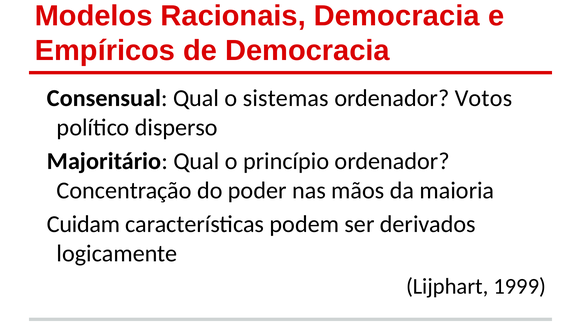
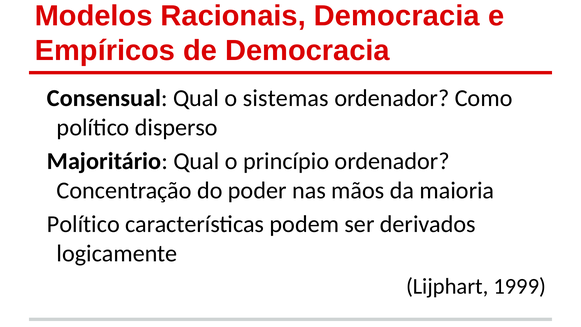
Votos: Votos -> Como (484, 98)
Cuidam: Cuidam -> Político (83, 224)
